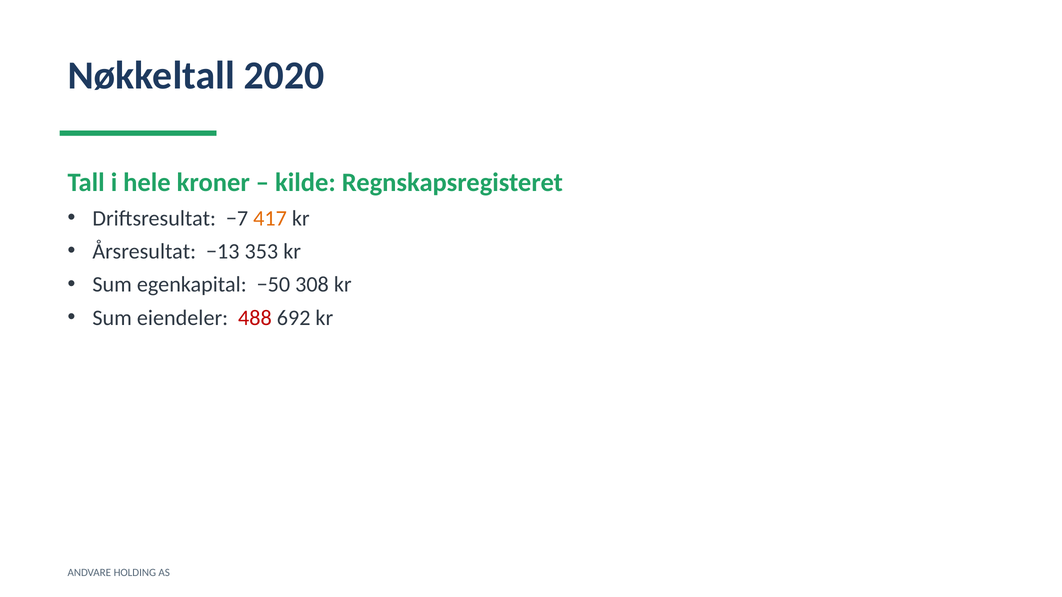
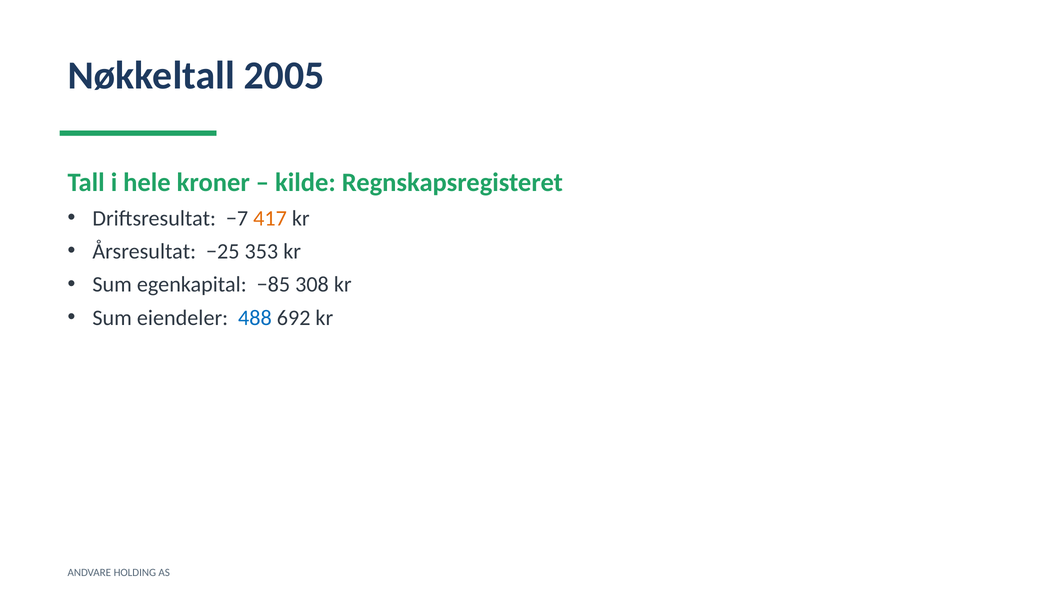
2020: 2020 -> 2005 (284, 76)
−13: −13 -> −25 (223, 252)
−50: −50 -> −85 (273, 285)
488 colour: red -> blue (255, 318)
